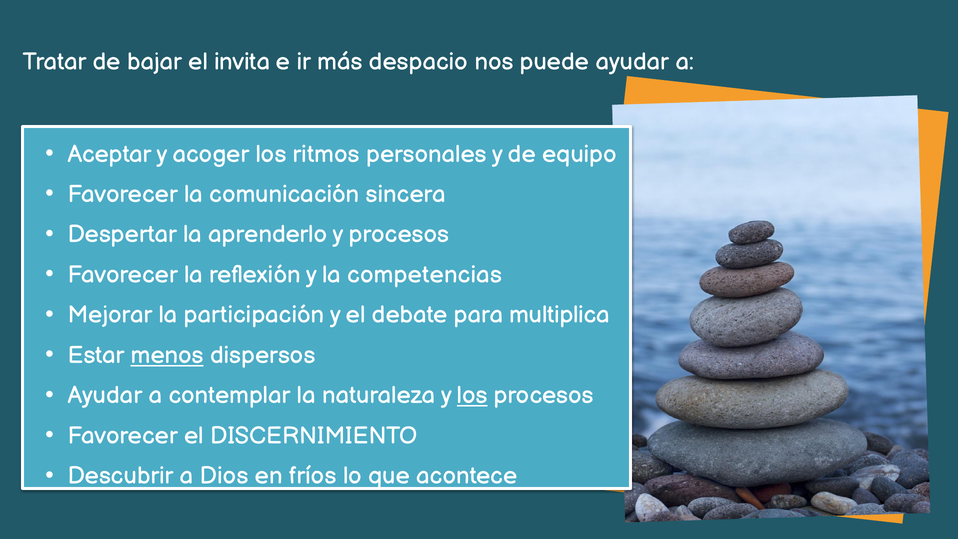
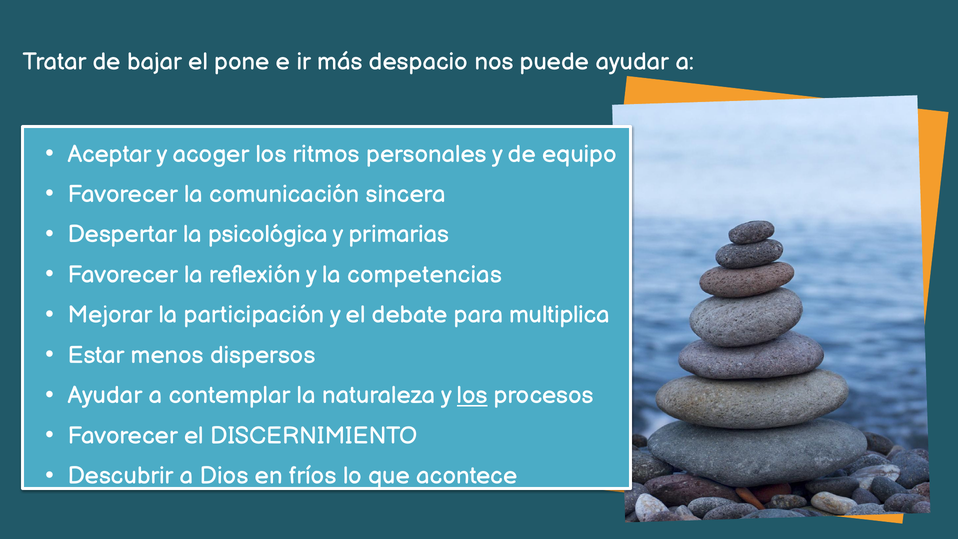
invita: invita -> pone (242, 62)
aprenderlo: aprenderlo -> psicológica (268, 235)
y procesos: procesos -> primarias (399, 235)
menos underline: present -> none (167, 355)
